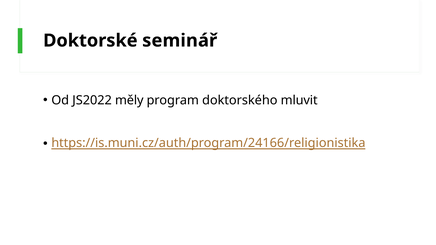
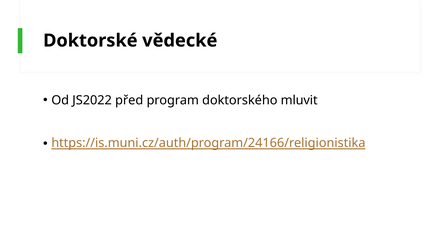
seminář: seminář -> vědecké (180, 41)
měly: měly -> před (129, 100)
